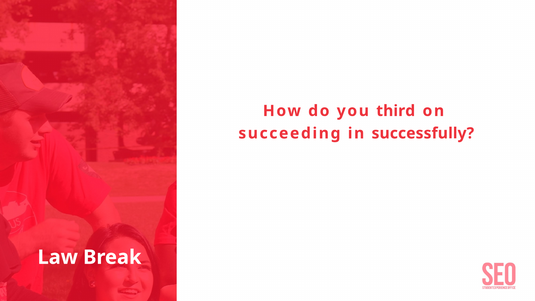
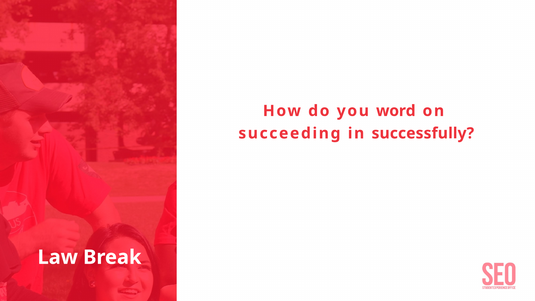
third: third -> word (396, 111)
